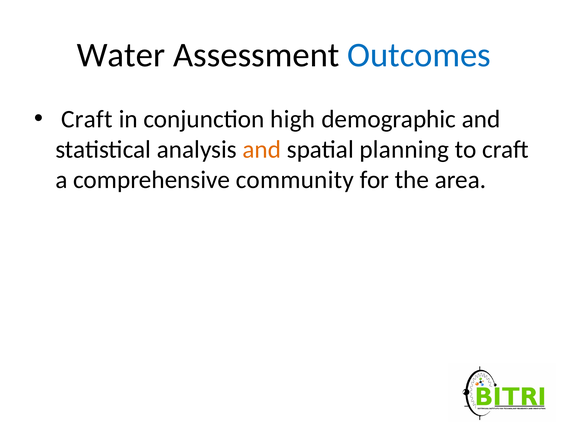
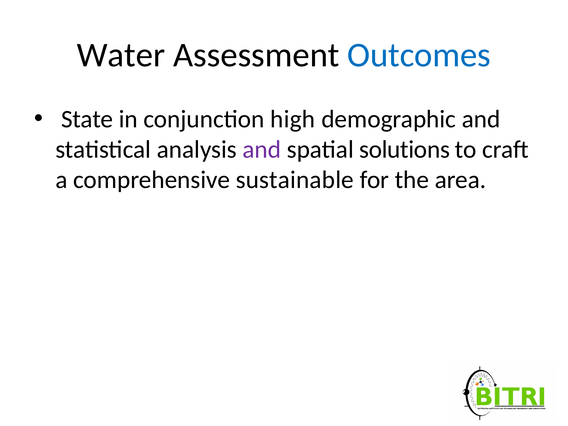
Craft: Craft -> State (87, 119)
and colour: orange -> purple (262, 149)
planning: planning -> solutions (404, 149)
community: community -> sustainable (295, 180)
